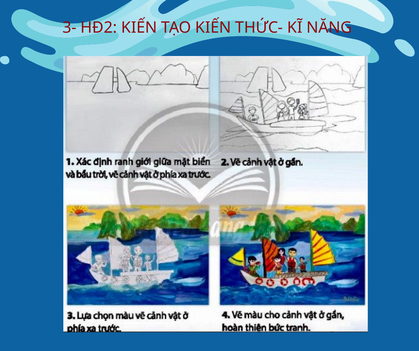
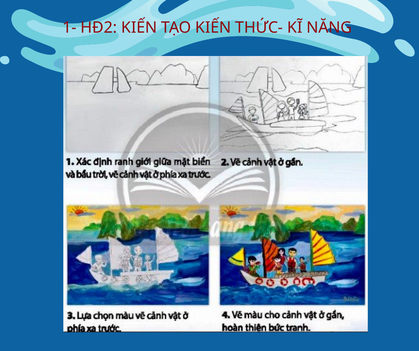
3-: 3- -> 1- (69, 28)
